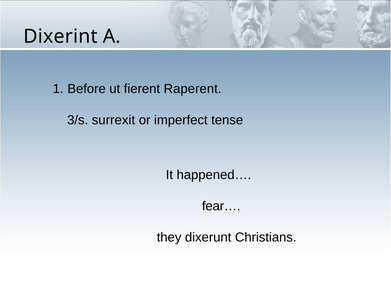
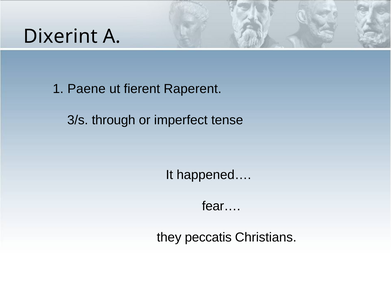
Before: Before -> Paene (87, 89)
surrexit: surrexit -> through (114, 120)
dixerunt: dixerunt -> peccatis (208, 237)
